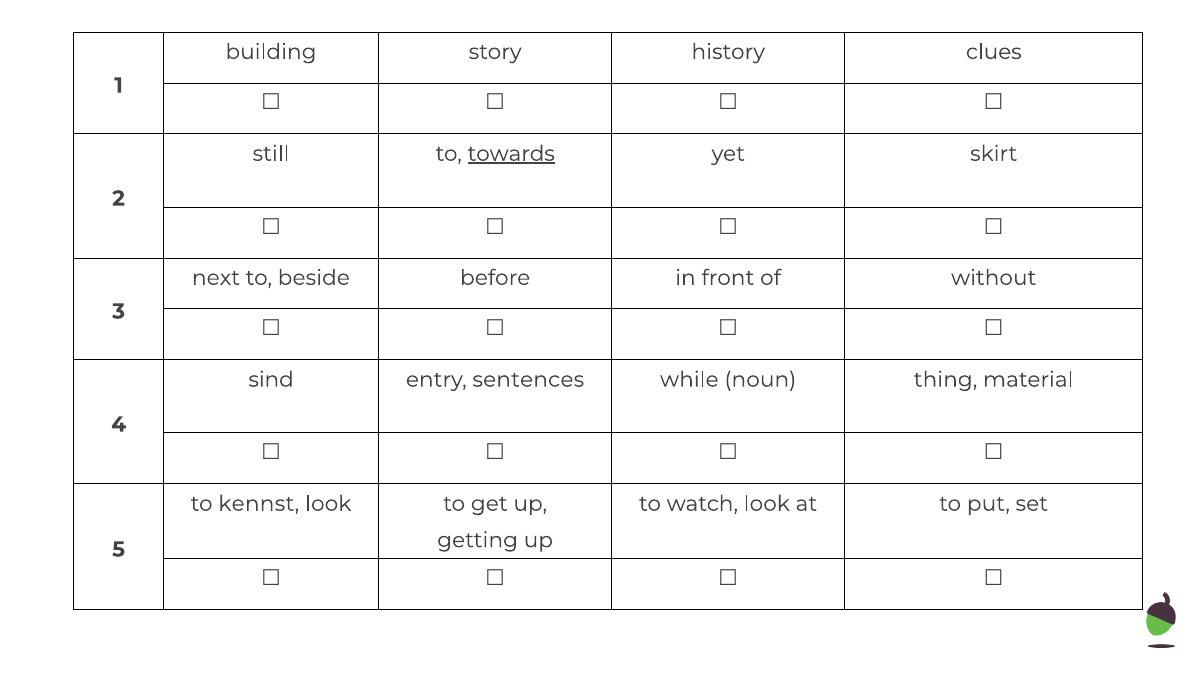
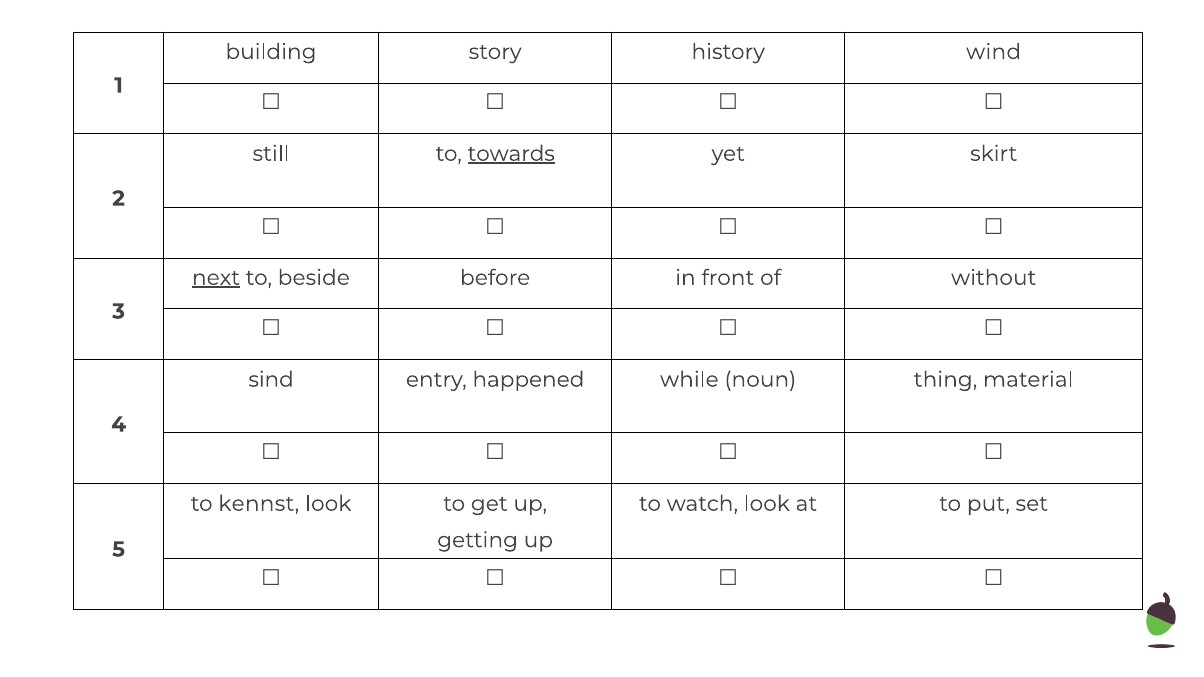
clues: clues -> wind (994, 52)
next underline: none -> present (216, 278)
sentences: sentences -> happened (528, 380)
